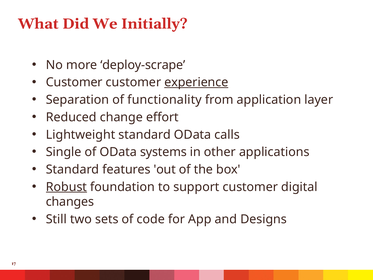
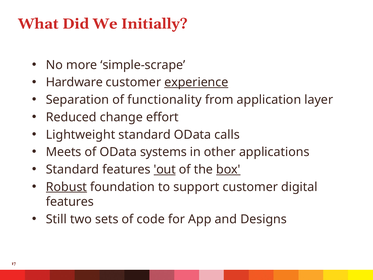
deploy-scrape: deploy-scrape -> simple-scrape (143, 65)
Customer: Customer -> Hardware (74, 82)
Single: Single -> Meets (64, 152)
out underline: none -> present (165, 169)
box underline: none -> present (228, 169)
changes: changes -> features (70, 202)
